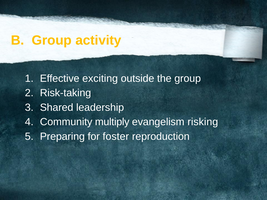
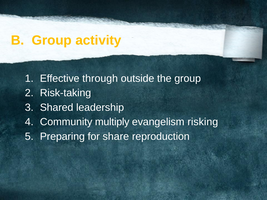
exciting: exciting -> through (100, 79)
foster: foster -> share (116, 137)
